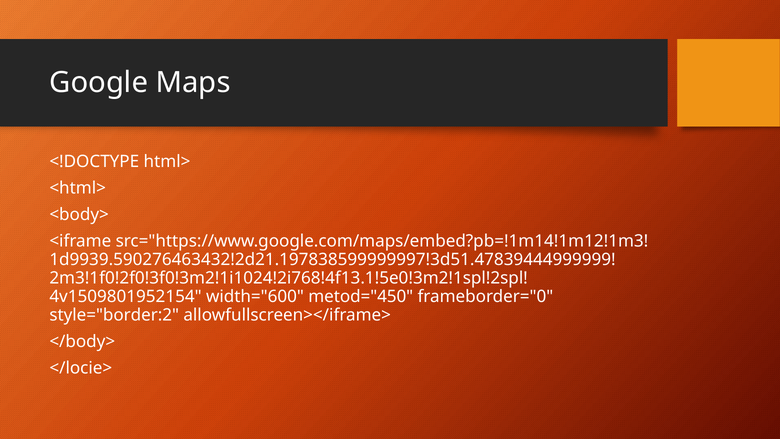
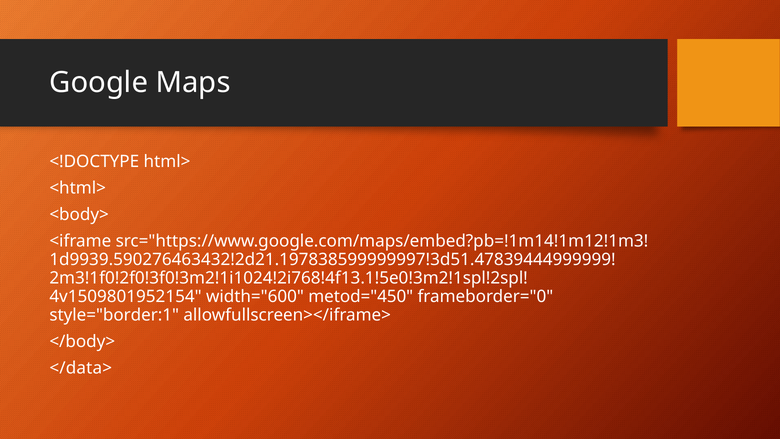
style="border:2: style="border:2 -> style="border:1 (114, 315)
</locie>: </locie> -> </data> (81, 368)
